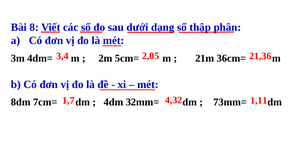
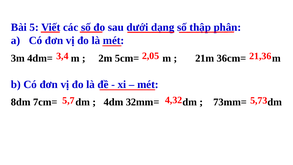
8: 8 -> 5 (34, 27)
1,7: 1,7 -> 5,7 (68, 100)
1,11: 1,11 -> 5,73 (259, 100)
